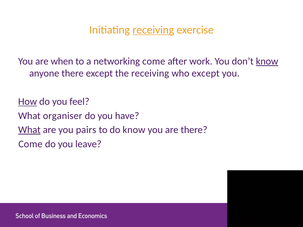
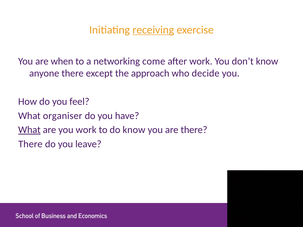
know underline: present -> none (267, 61)
the receiving: receiving -> approach (150, 73)
who except: except -> decide (206, 73)
How underline: present -> none (28, 102)
you pairs: pairs -> work (86, 130)
Come: Come -> There (30, 144)
